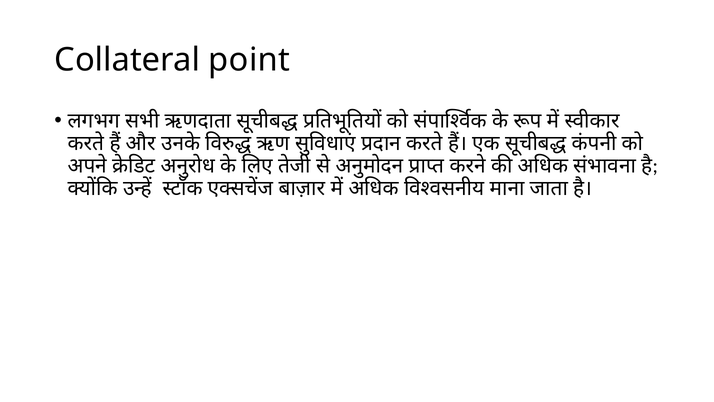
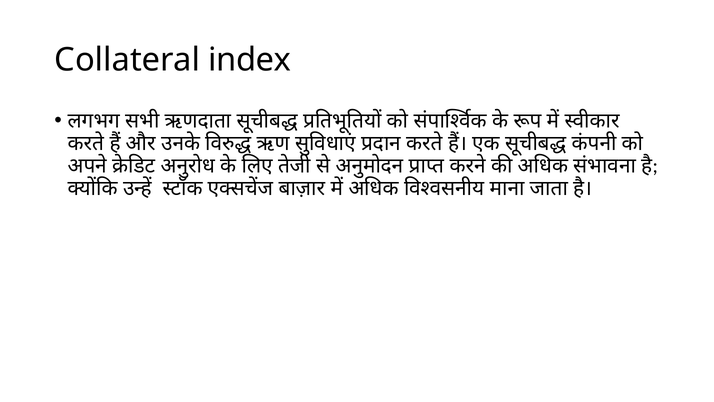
point: point -> index (250, 60)
